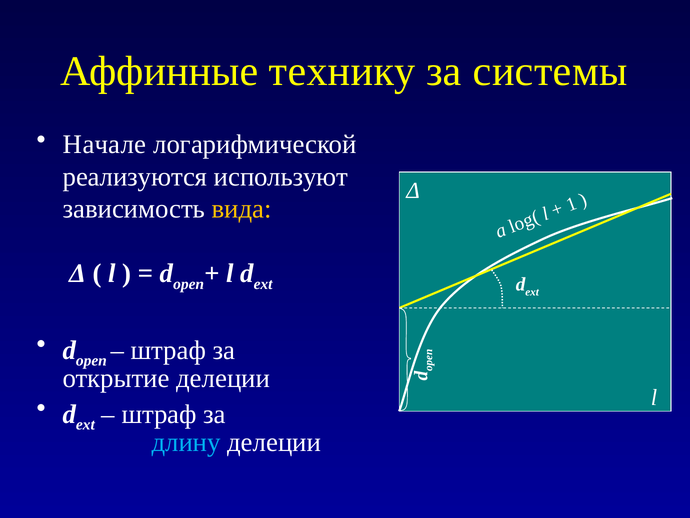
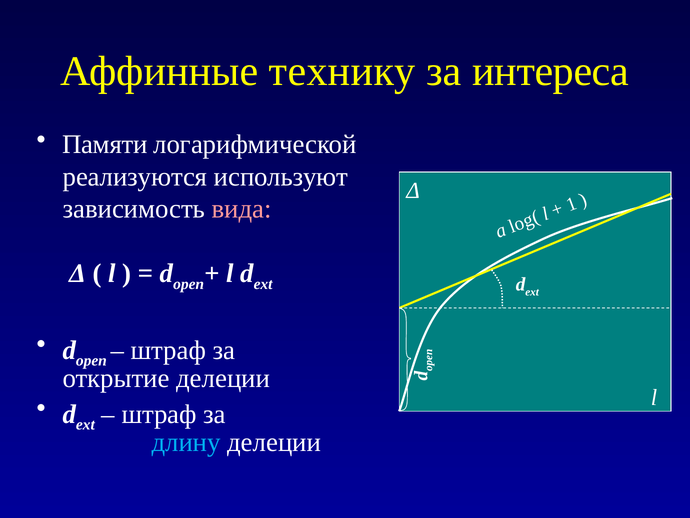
системы: системы -> интереса (551, 71)
Начале: Начале -> Памяти (105, 144)
вида colour: yellow -> pink (242, 209)
